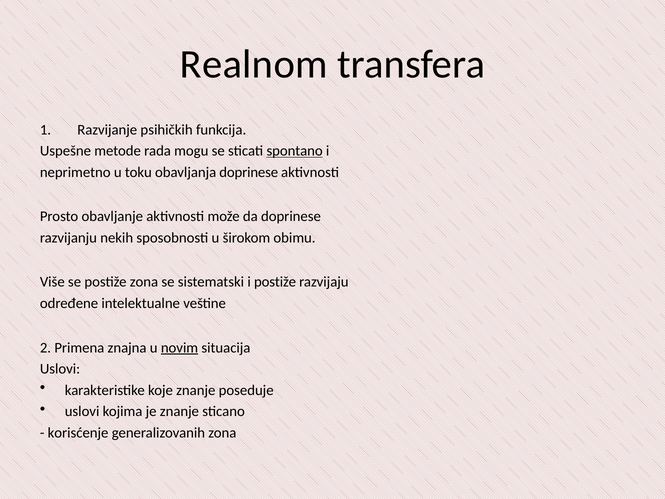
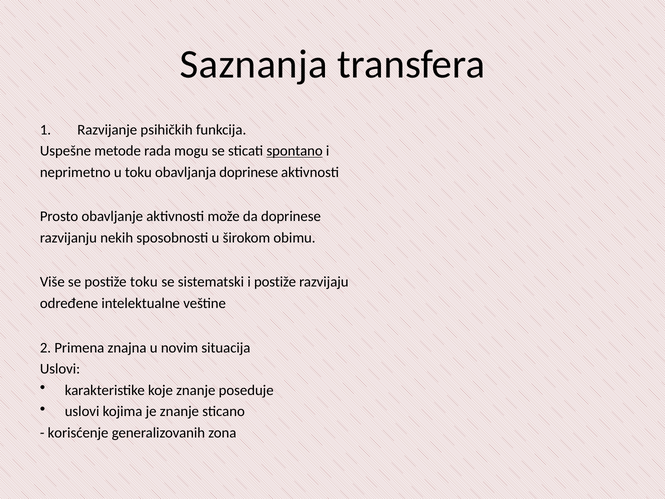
Realnom: Realnom -> Saznanja (254, 64)
postiže zona: zona -> toku (144, 282)
novim underline: present -> none (180, 348)
